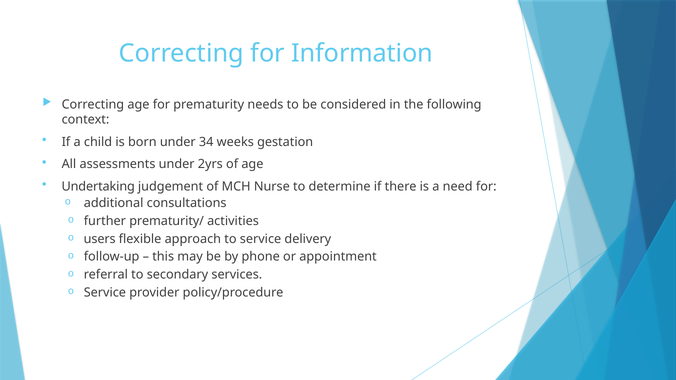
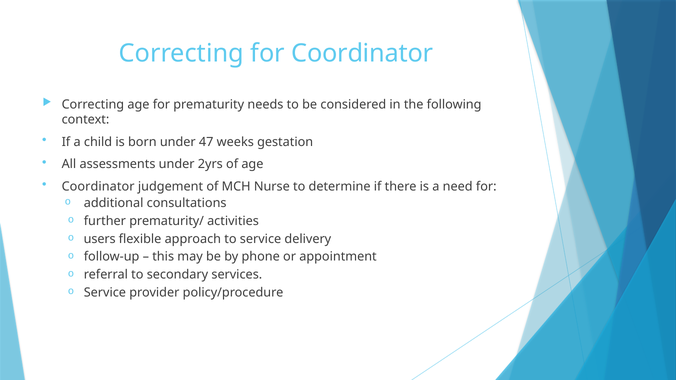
for Information: Information -> Coordinator (362, 53)
34: 34 -> 47 (206, 142)
Undertaking: Undertaking -> Coordinator (98, 186)
